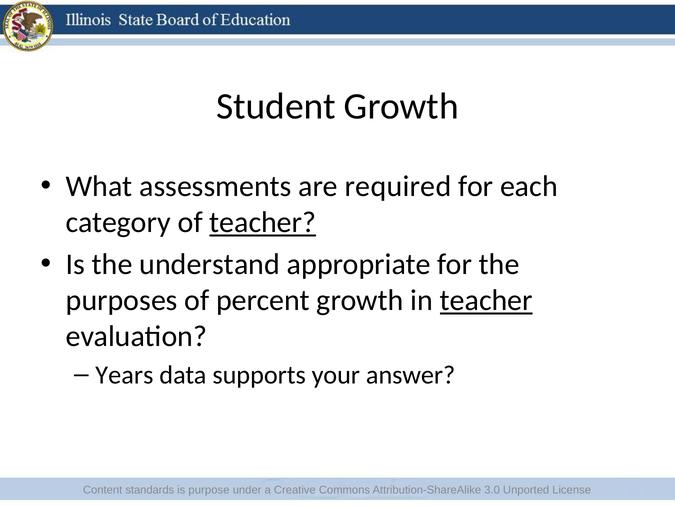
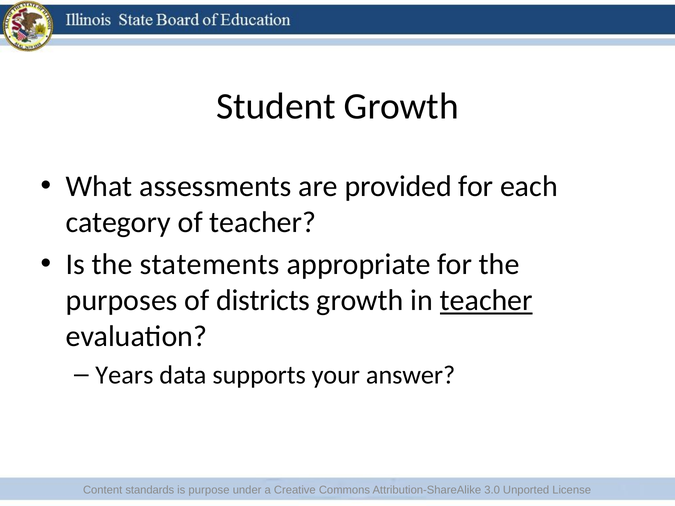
required: required -> provided (398, 187)
teacher underline: present -> none (263, 223)
understand: understand -> statements (210, 265)
percent: percent -> districts (263, 301)
